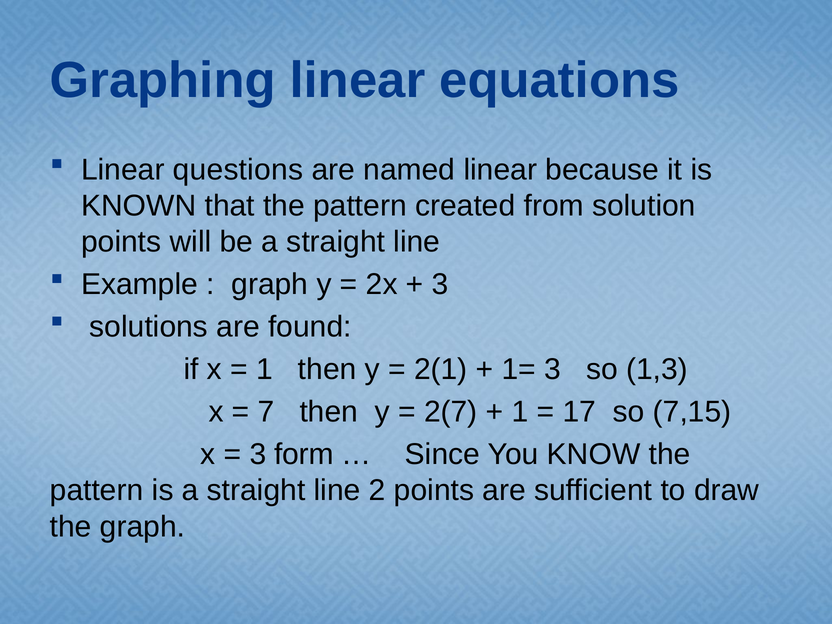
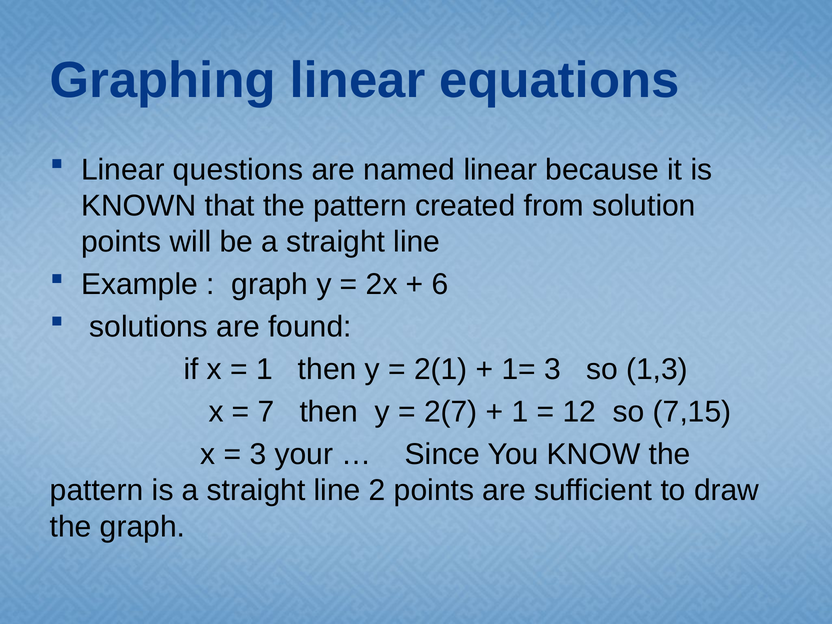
3: 3 -> 6 (440, 284)
17: 17 -> 12 (579, 412)
form: form -> your (304, 455)
